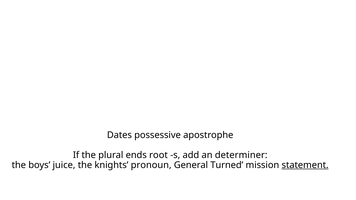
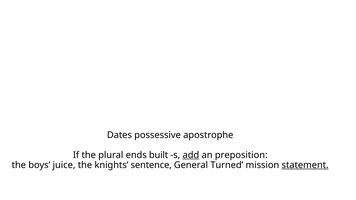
root: root -> built (159, 155)
add underline: none -> present (191, 155)
determiner: determiner -> preposition (241, 155)
pronoun: pronoun -> sentence (151, 165)
